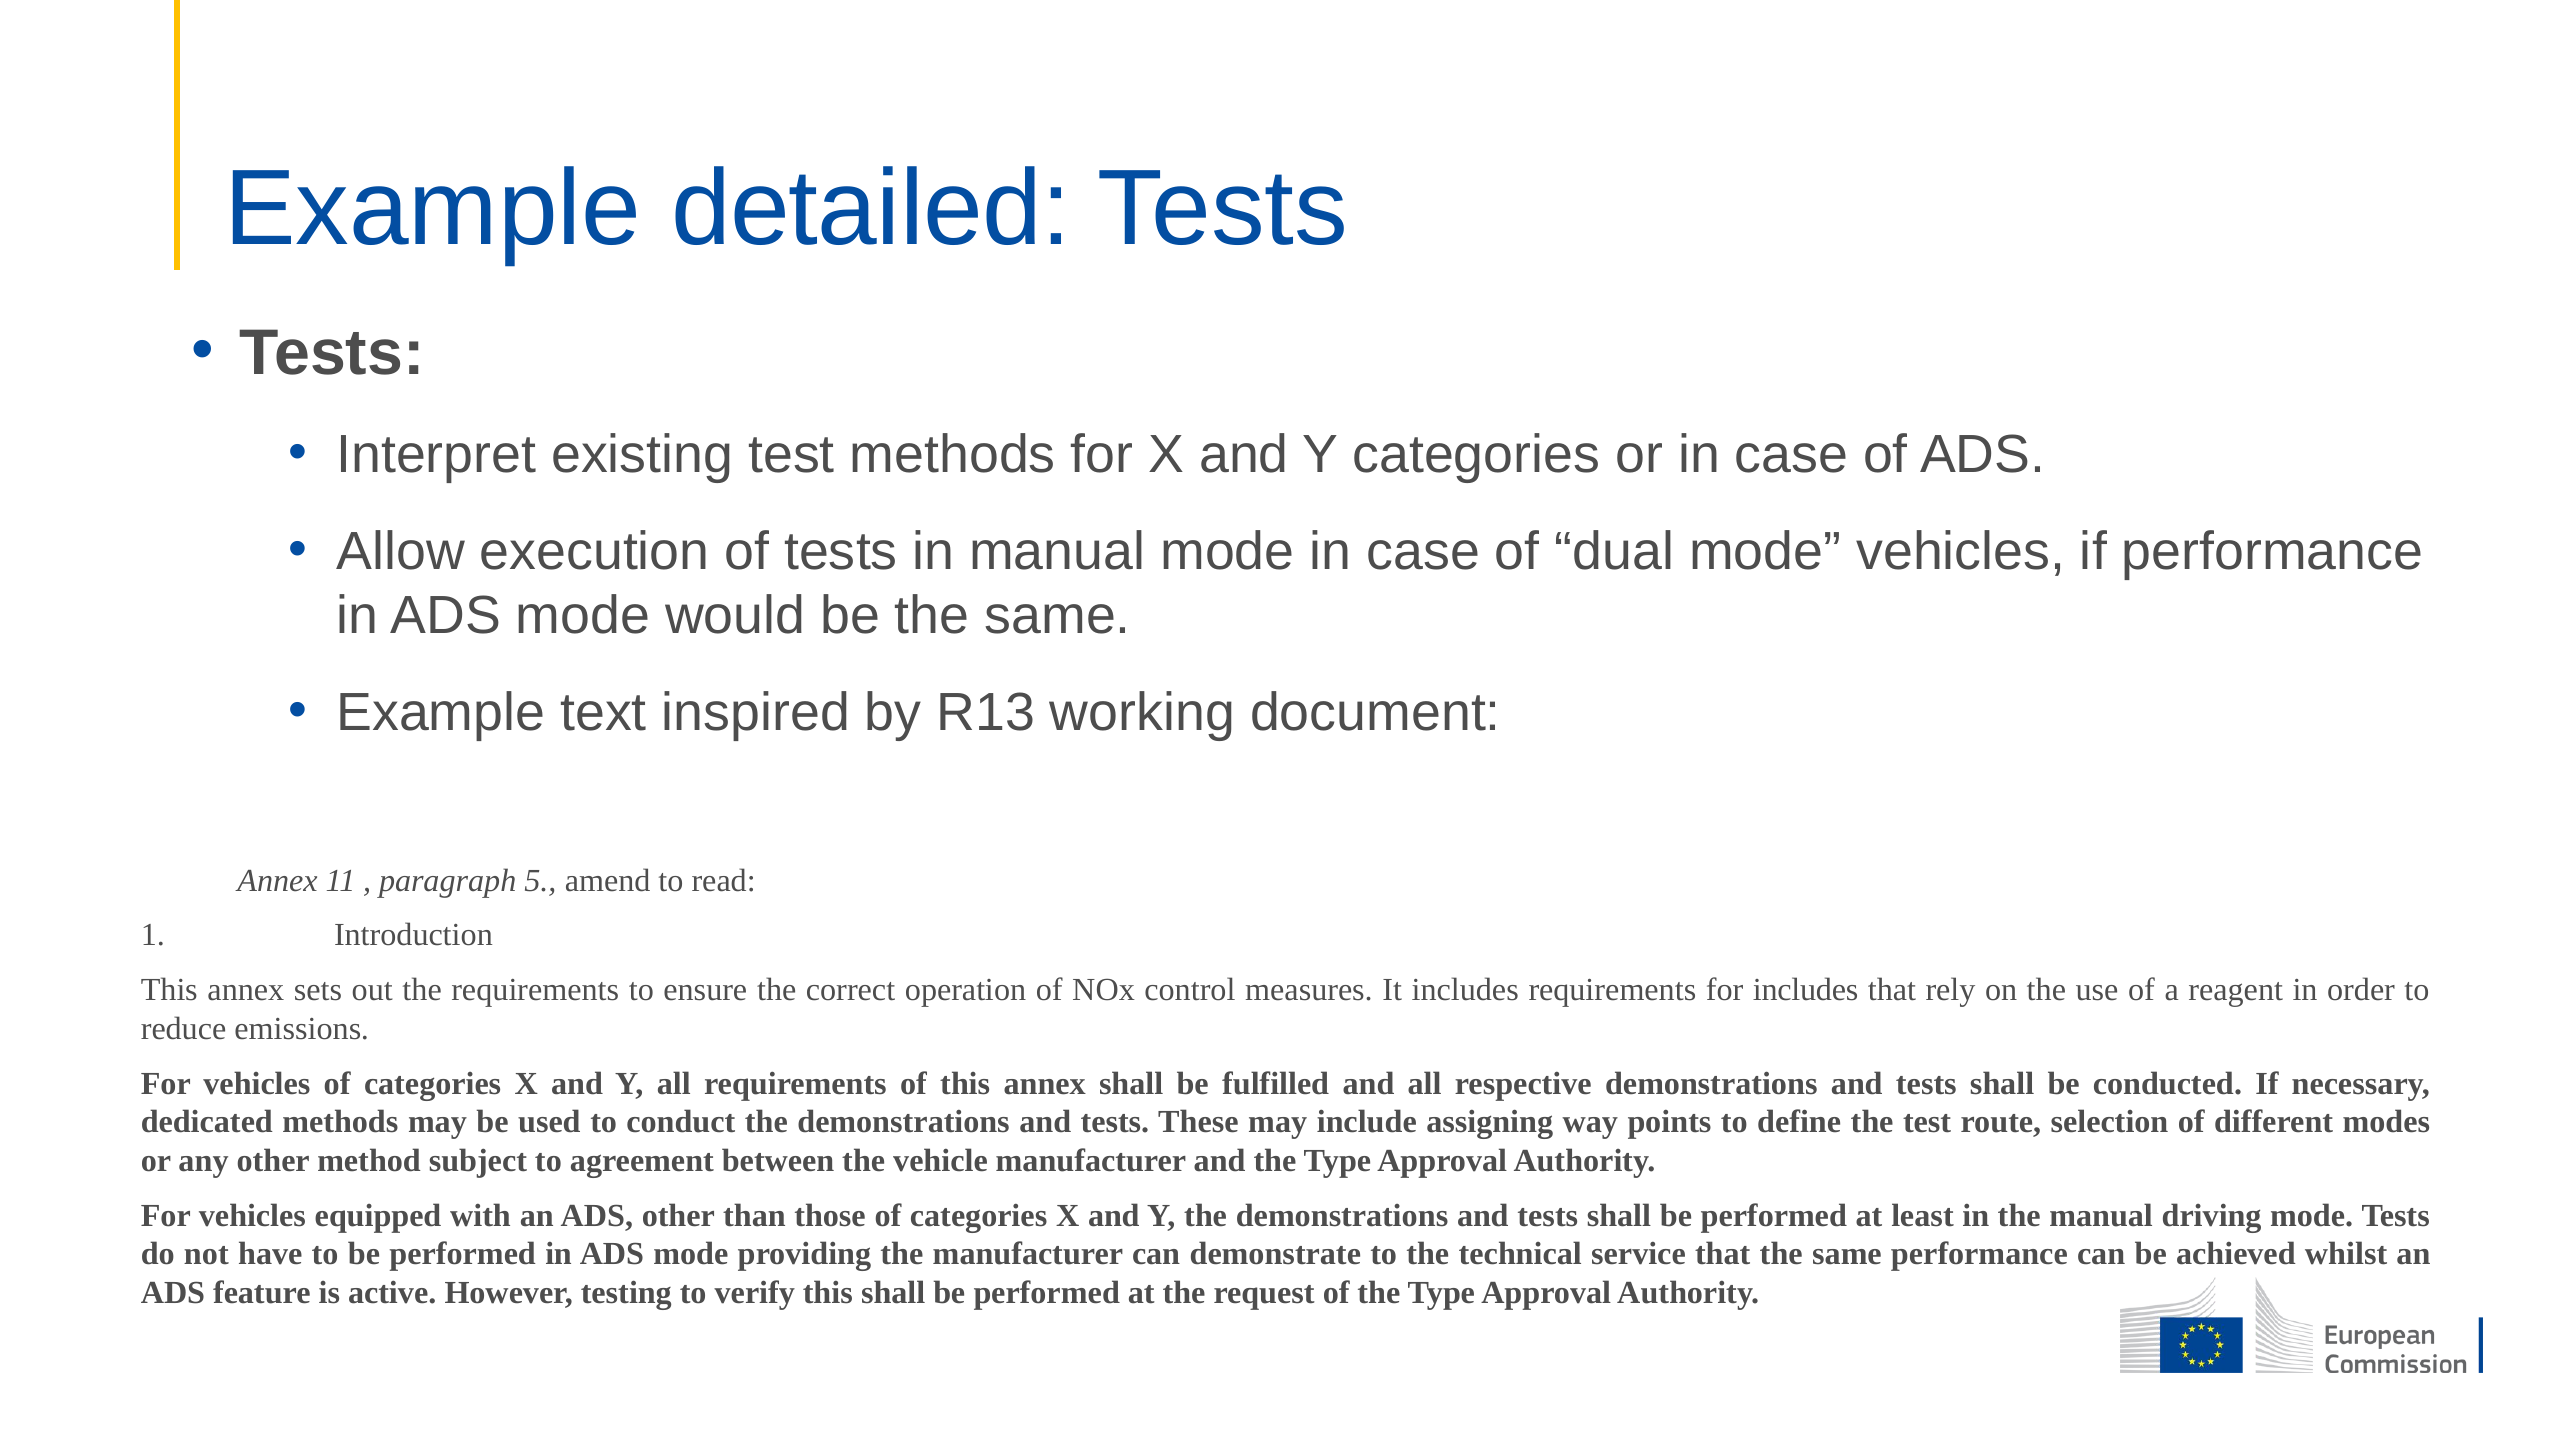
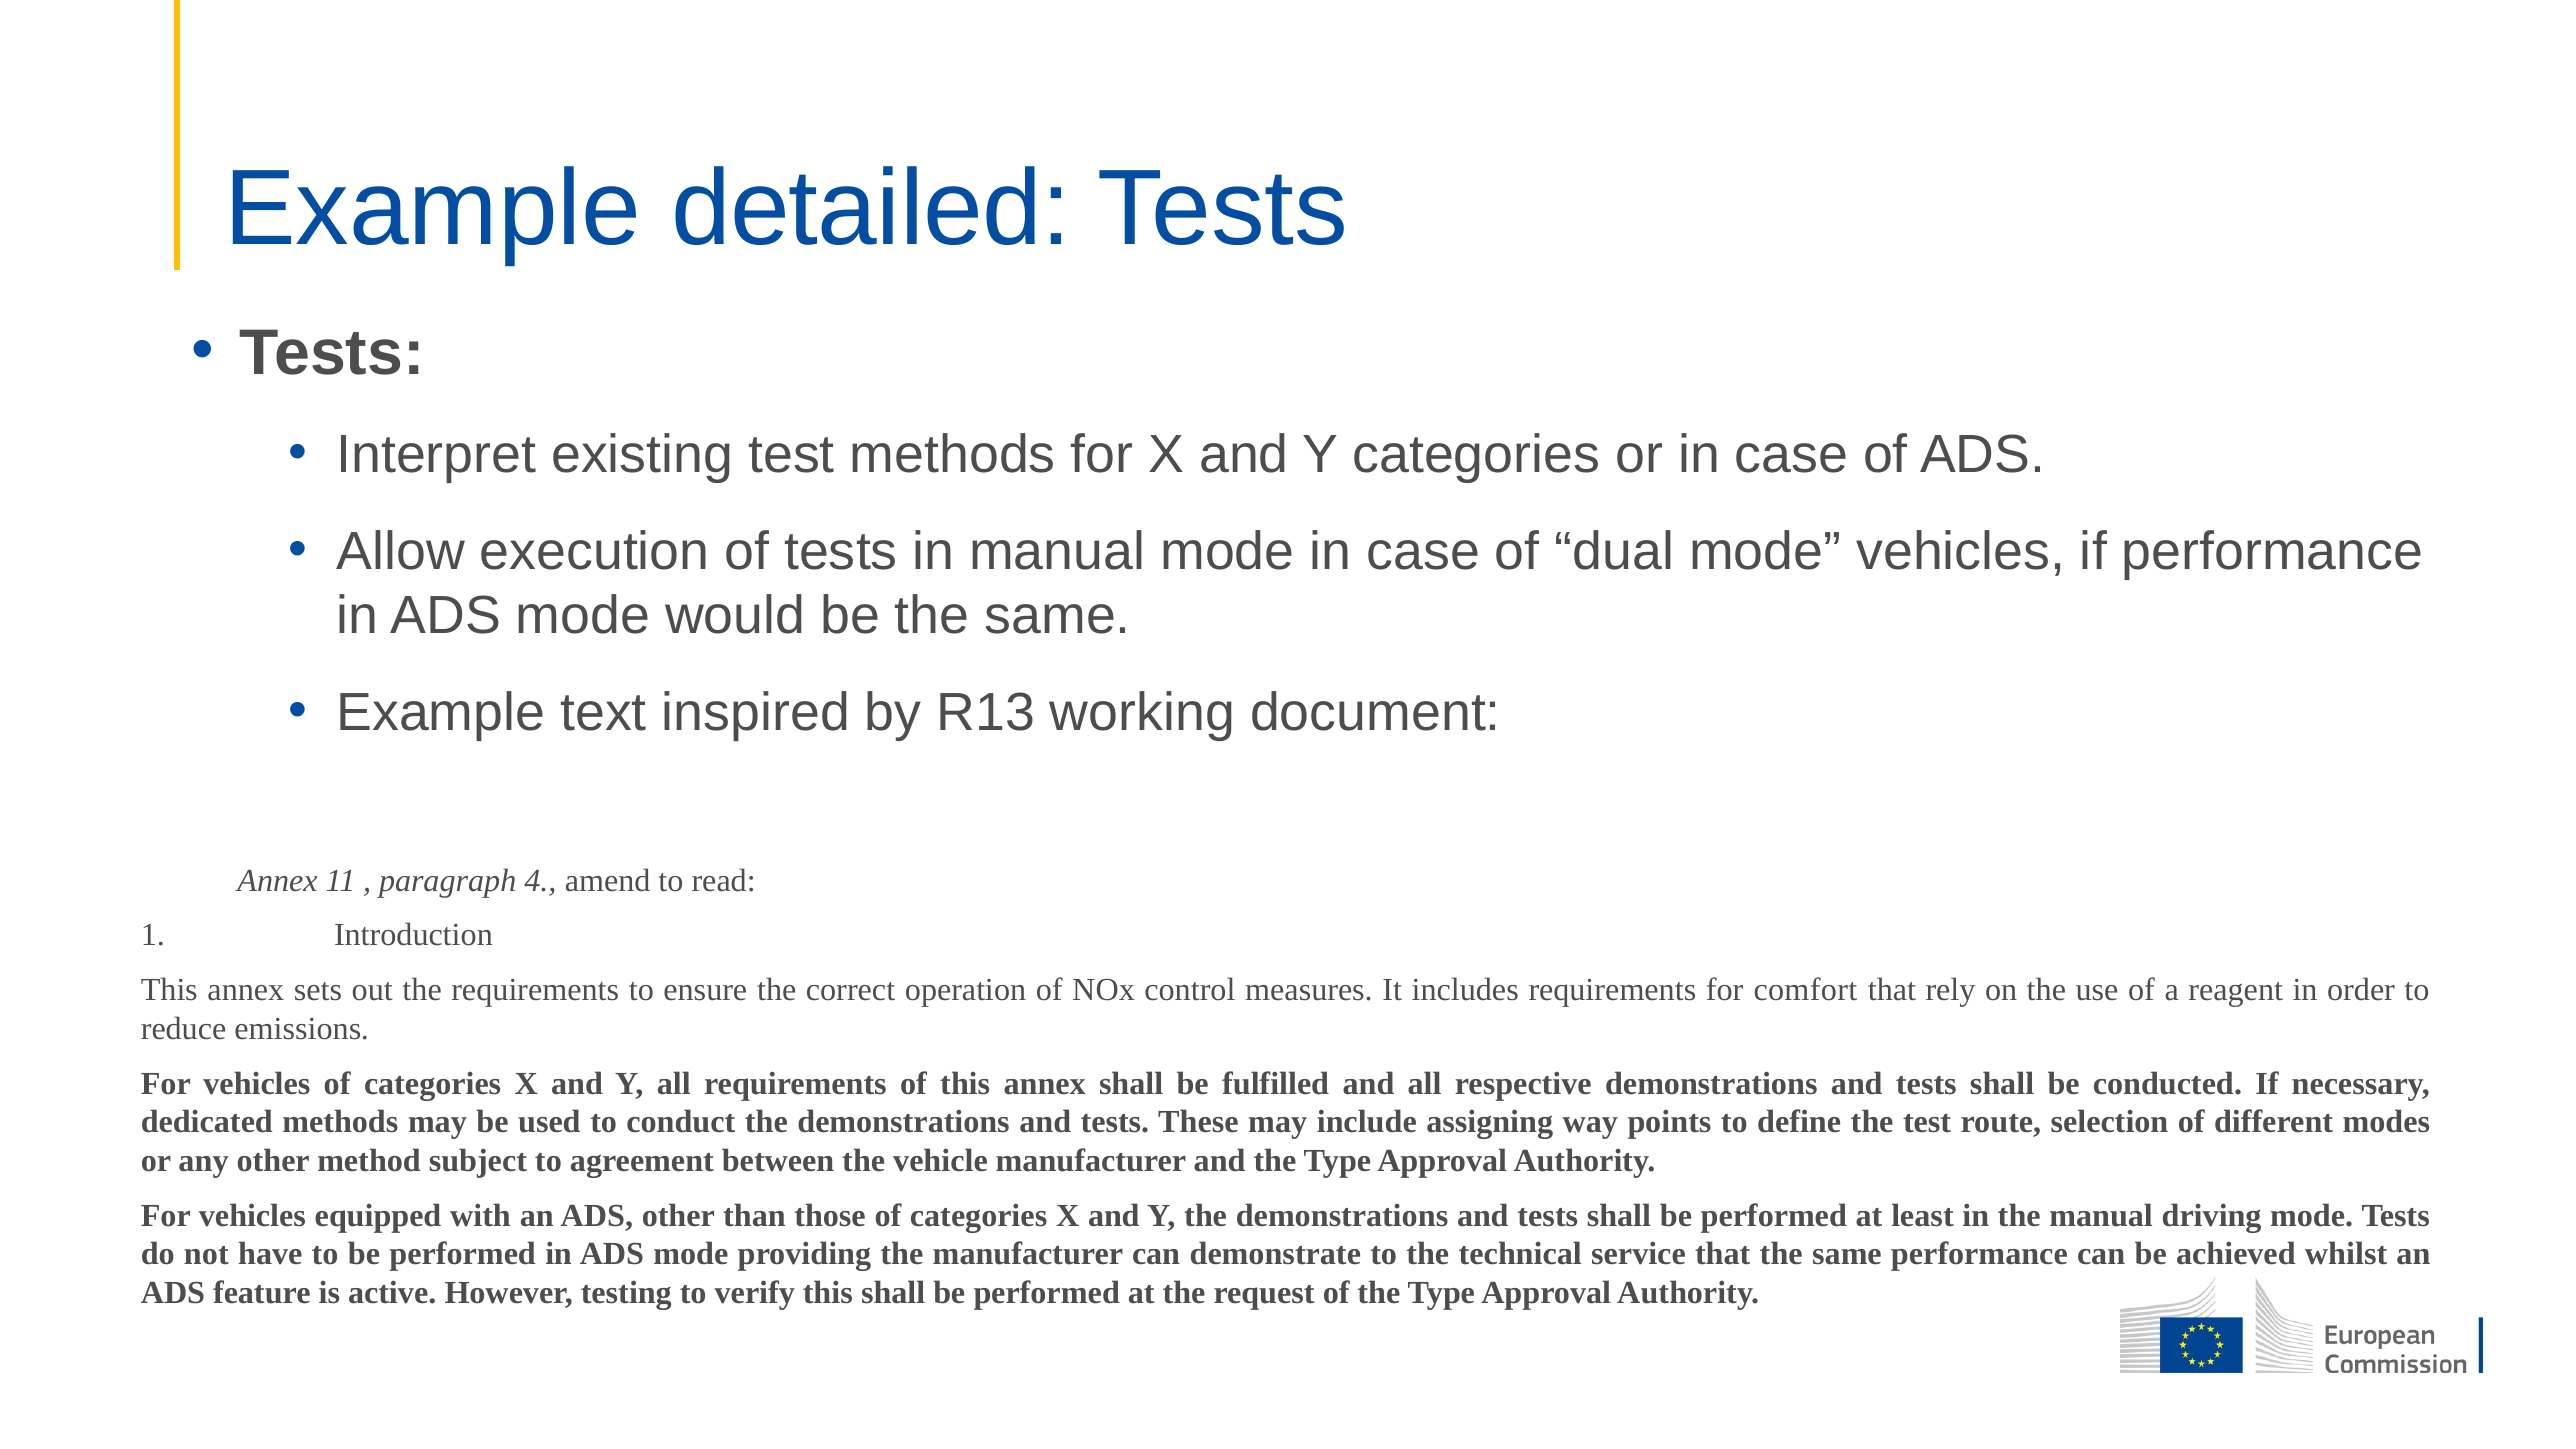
5: 5 -> 4 (540, 881)
for includes: includes -> comfort (1805, 990)
